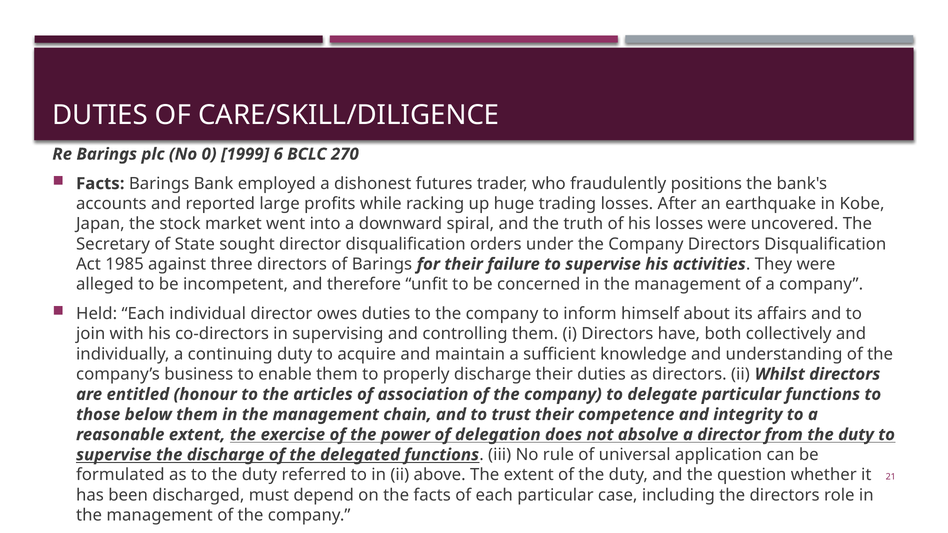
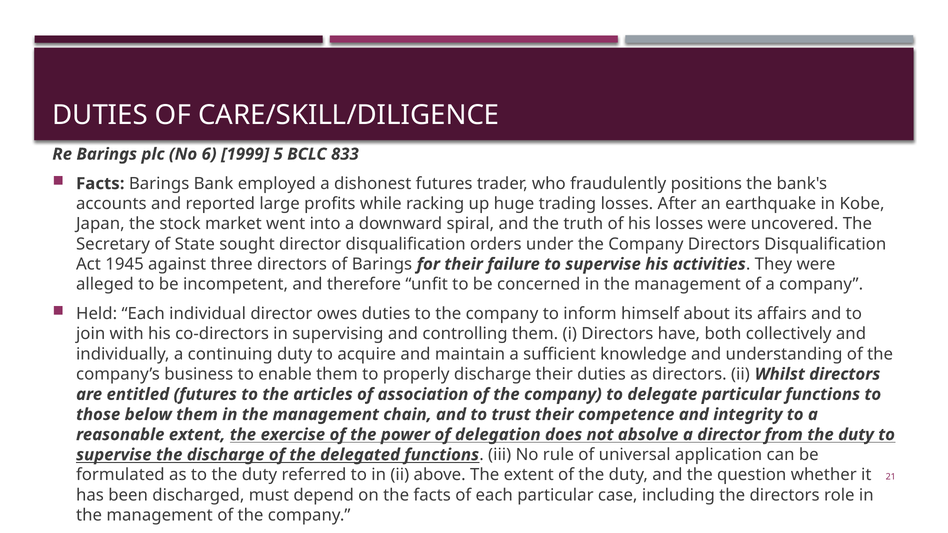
0: 0 -> 6 (209, 154)
6: 6 -> 5 (278, 154)
270: 270 -> 833 (345, 154)
1985: 1985 -> 1945 (125, 264)
entitled honour: honour -> futures (205, 395)
